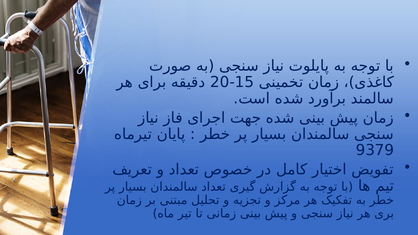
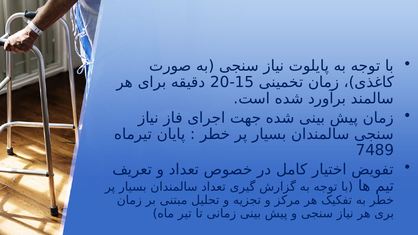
9379: 9379 -> 7489 (375, 150)
